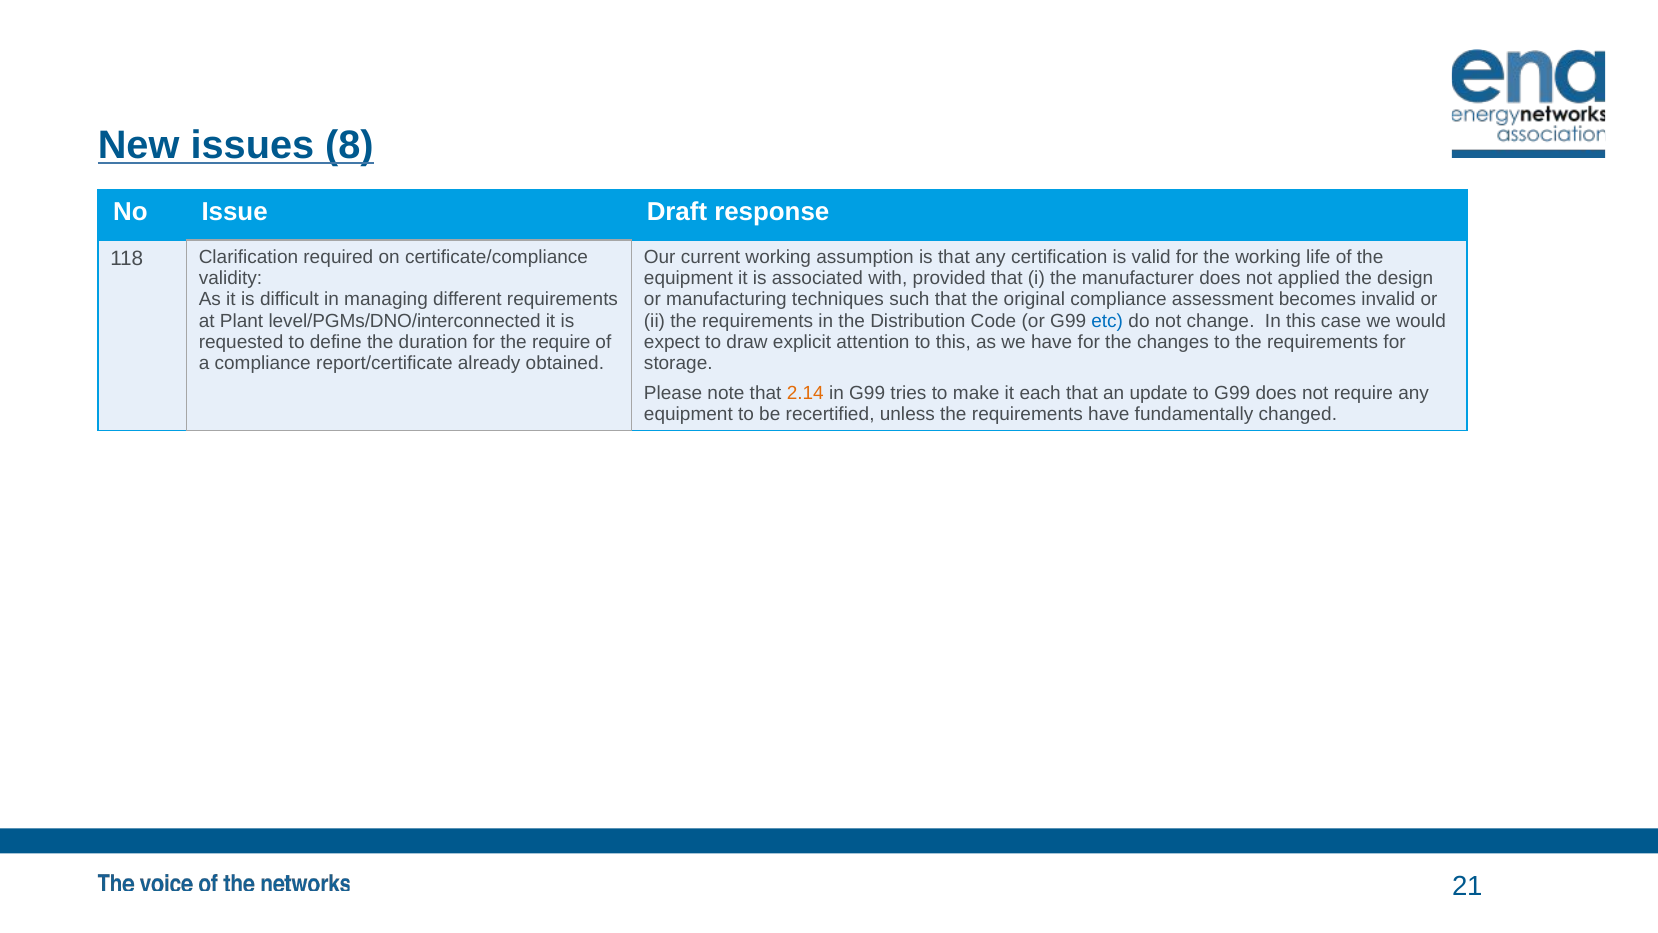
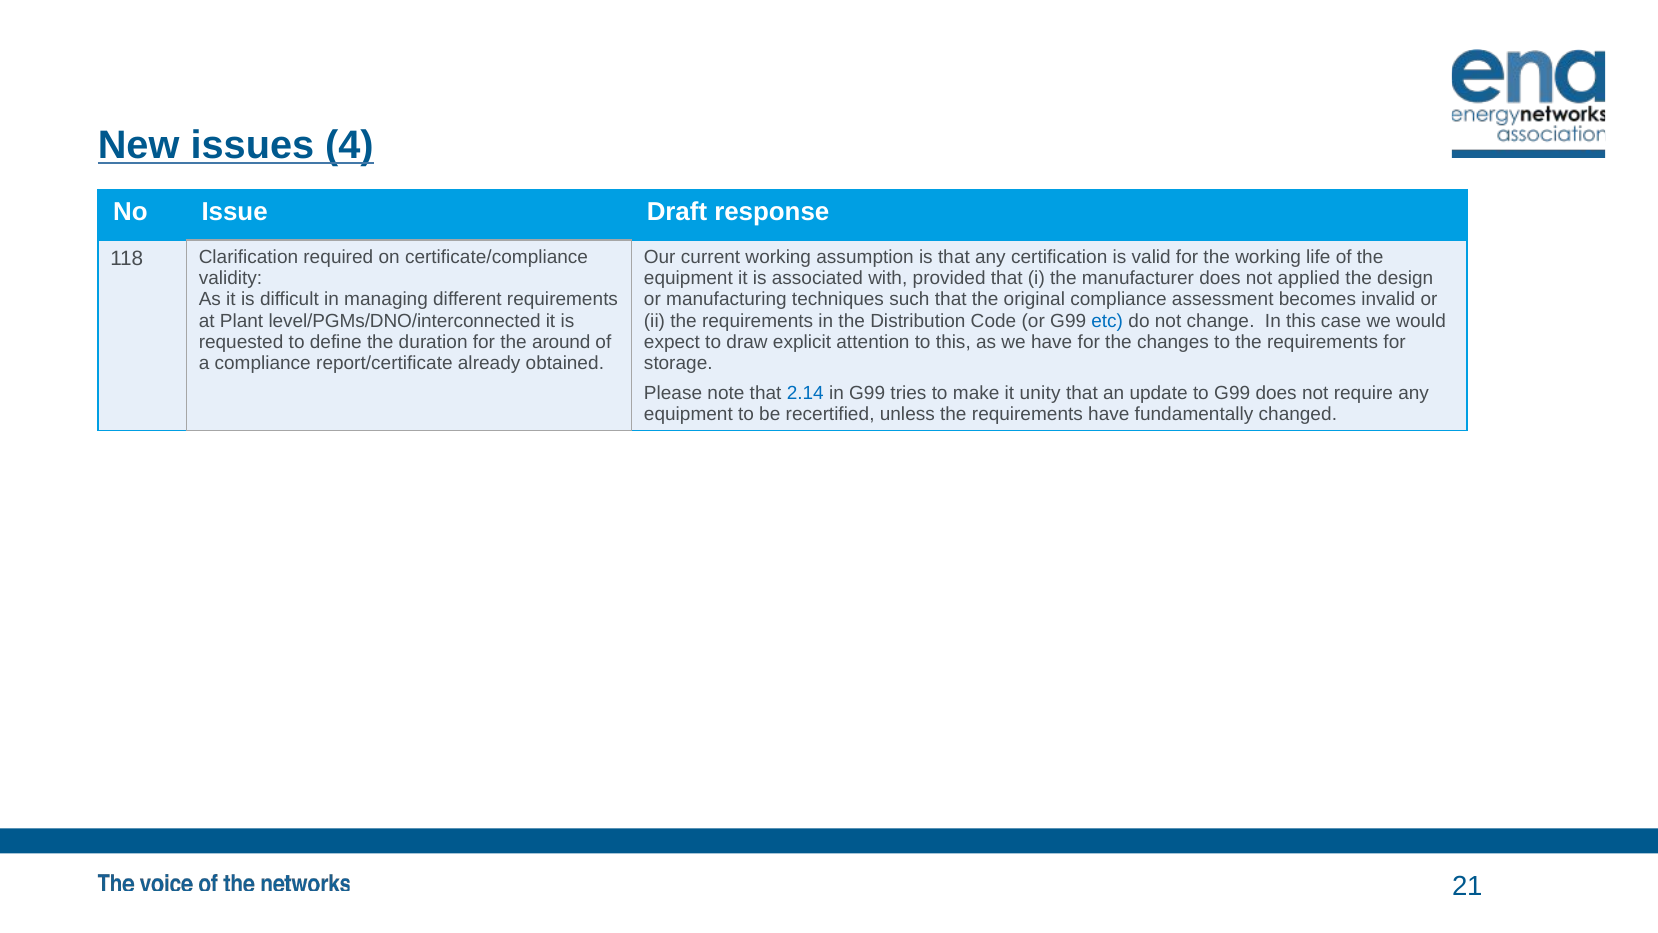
8: 8 -> 4 (349, 145)
the require: require -> around (561, 342)
2.14 colour: orange -> blue (805, 393)
each: each -> unity (1040, 393)
